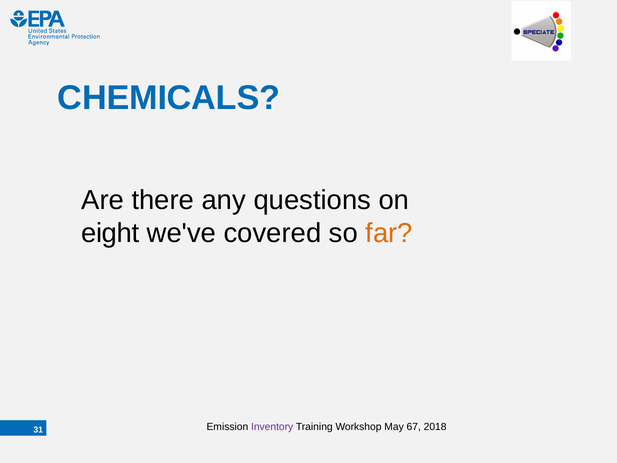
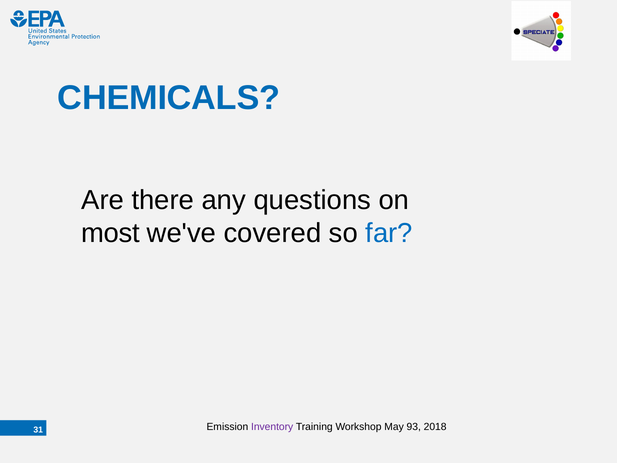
eight: eight -> most (110, 233)
far colour: orange -> blue (389, 233)
67: 67 -> 93 (414, 426)
